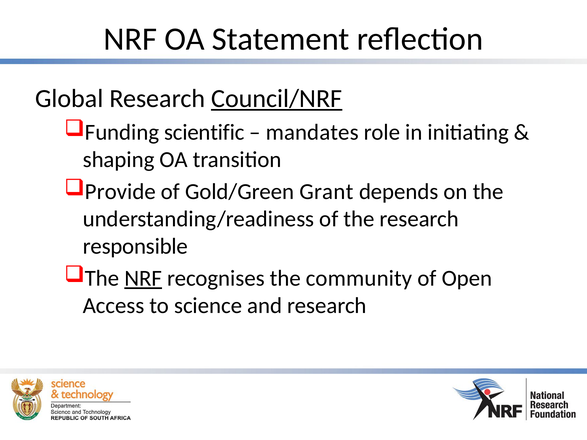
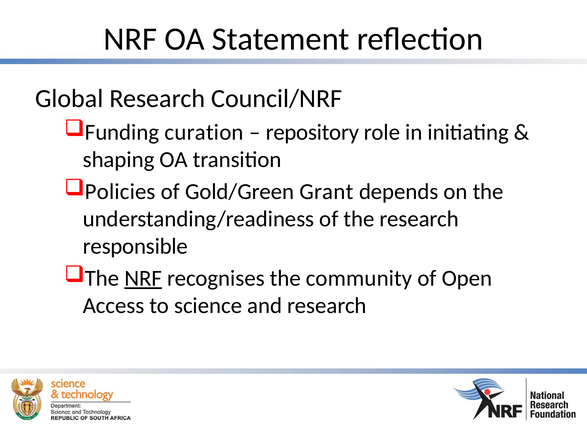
Council/NRF underline: present -> none (277, 99)
scientific: scientific -> curation (204, 132)
mandates: mandates -> repository (312, 132)
Provide: Provide -> Policies (120, 192)
